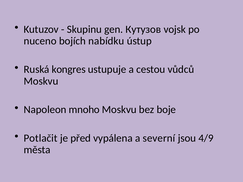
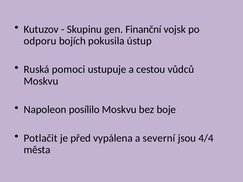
Кутузов: Кутузов -> Finanční (143, 29)
nuceno: nuceno -> odporu (40, 41)
nabídku: nabídku -> pokusila (106, 41)
kongres: kongres -> pomoci (69, 70)
mnoho: mnoho -> posílilo (84, 110)
4/9: 4/9 -> 4/4 (206, 138)
